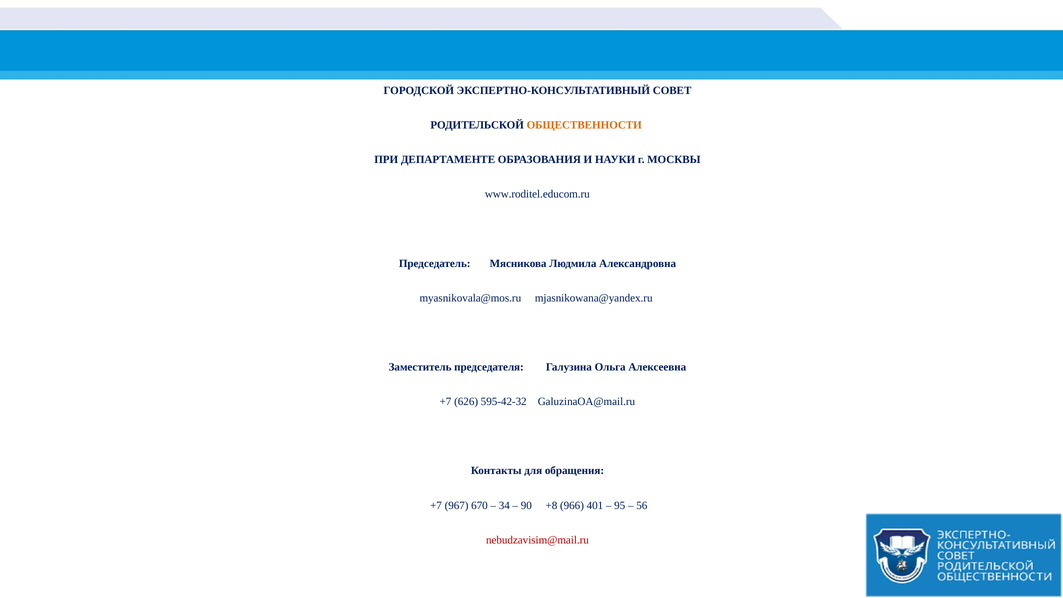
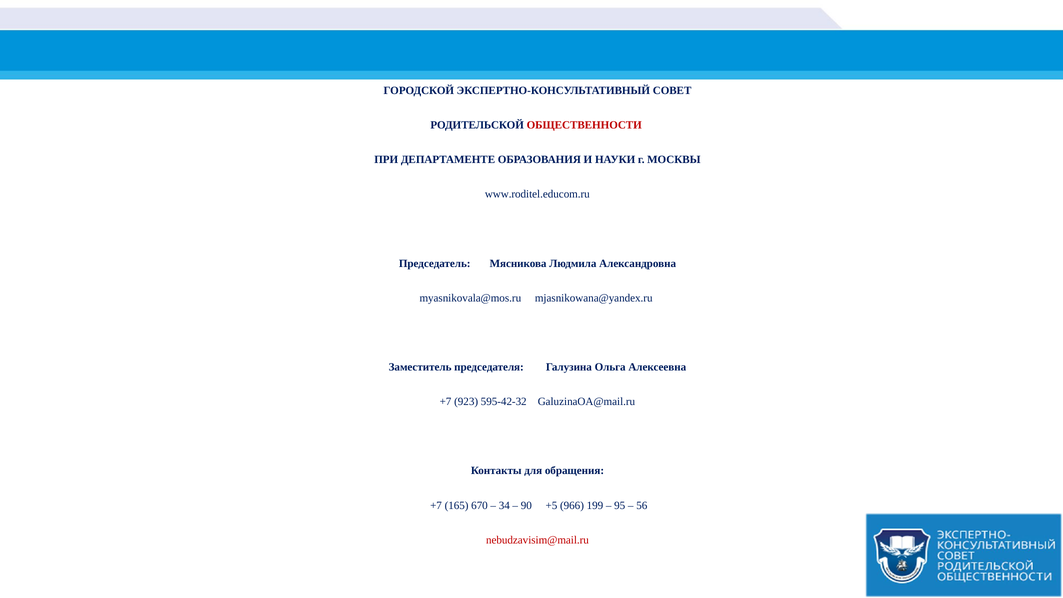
ОБЩЕСТВЕННОСТИ colour: orange -> red (584, 125)
626: 626 -> 923 (466, 402)
967: 967 -> 165 (457, 505)
+8: +8 -> +5 (551, 505)
401: 401 -> 199 (595, 505)
